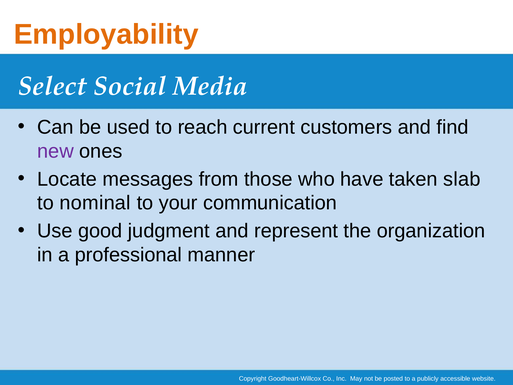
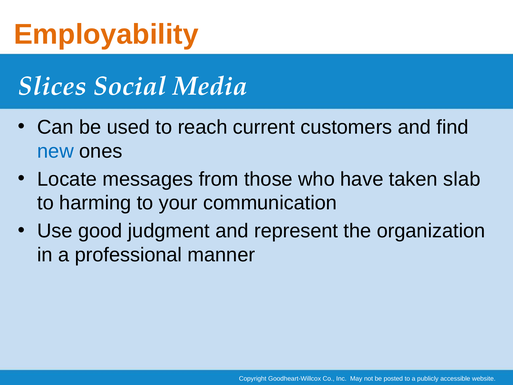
Select: Select -> Slices (52, 86)
new colour: purple -> blue (55, 151)
nominal: nominal -> harming (95, 203)
